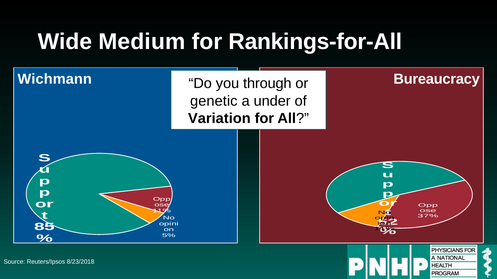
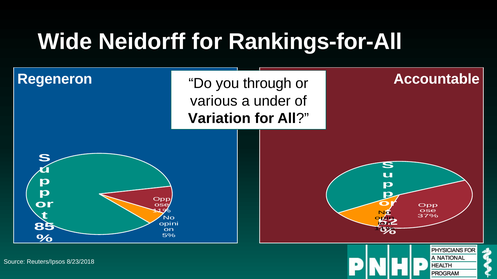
Medium: Medium -> Neidorff (142, 42)
Wichmann: Wichmann -> Regeneron (55, 79)
Bureaucracy: Bureaucracy -> Accountable (437, 79)
genetic: genetic -> various (214, 101)
